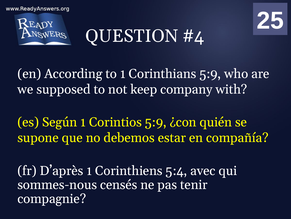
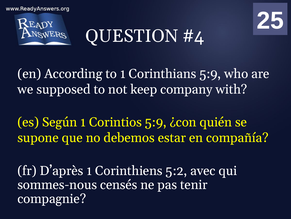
5:4: 5:4 -> 5:2 (176, 170)
